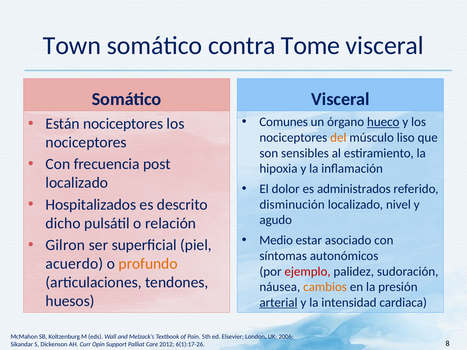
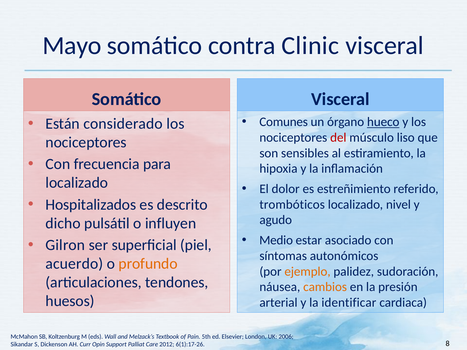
Town: Town -> Mayo (72, 46)
Tome: Tome -> Clinic (310, 46)
Están nociceptores: nociceptores -> considerado (123, 124)
del colour: orange -> red (338, 138)
post: post -> para (157, 164)
administrados: administrados -> estreñimiento (354, 189)
disminución: disminución -> trombóticos (292, 205)
relación: relación -> influyen (171, 223)
ejemplo colour: red -> orange (308, 272)
arterial underline: present -> none (278, 303)
intensidad: intensidad -> identificar (349, 303)
